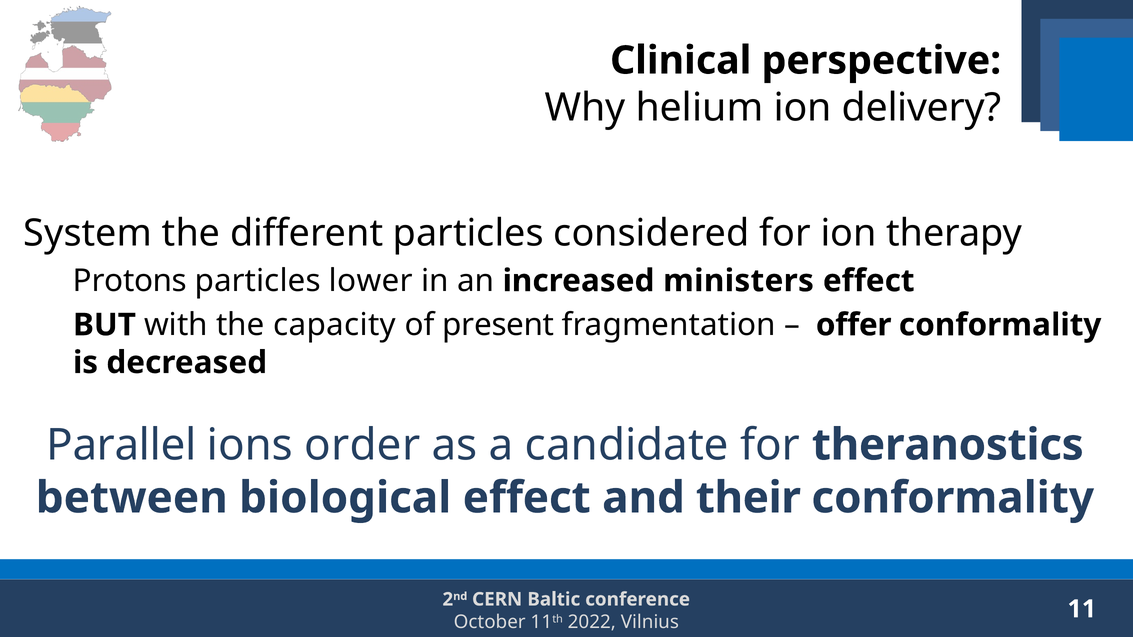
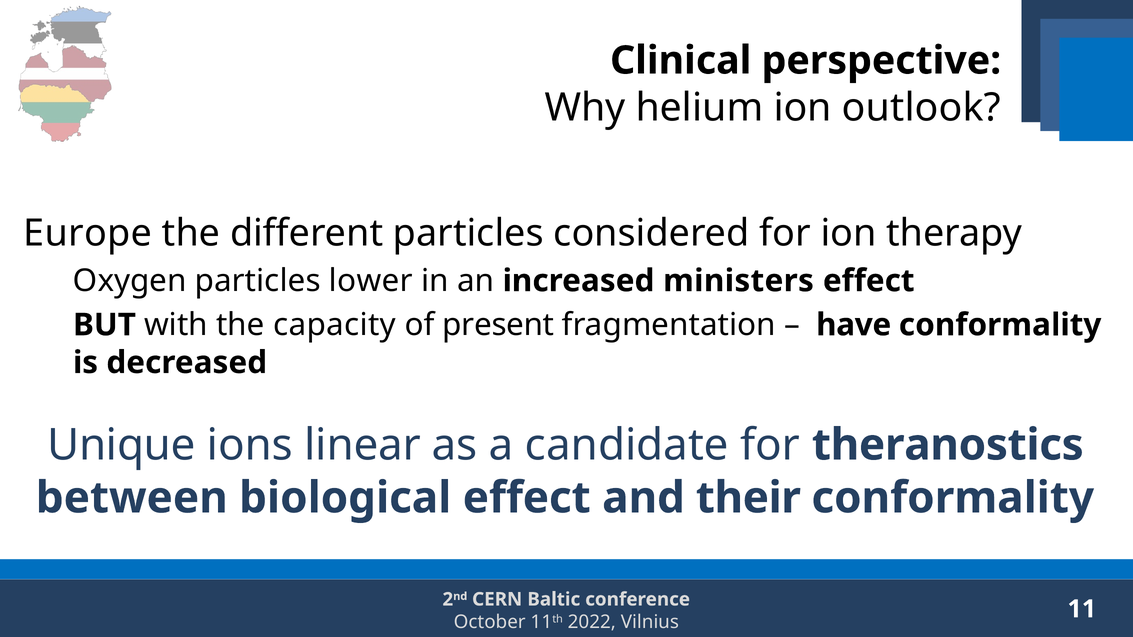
delivery: delivery -> outlook (921, 108)
System: System -> Europe (88, 234)
Protons: Protons -> Oxygen (130, 281)
offer: offer -> have (854, 325)
Parallel: Parallel -> Unique (121, 445)
order: order -> linear (363, 445)
